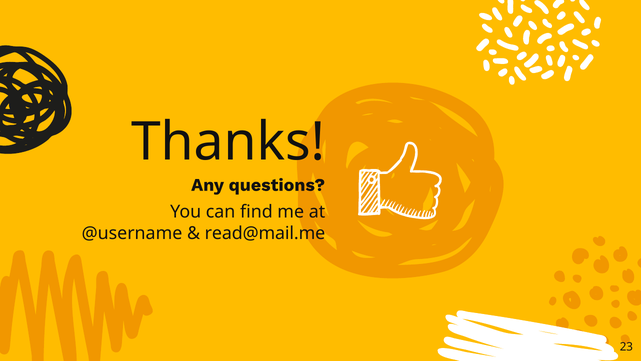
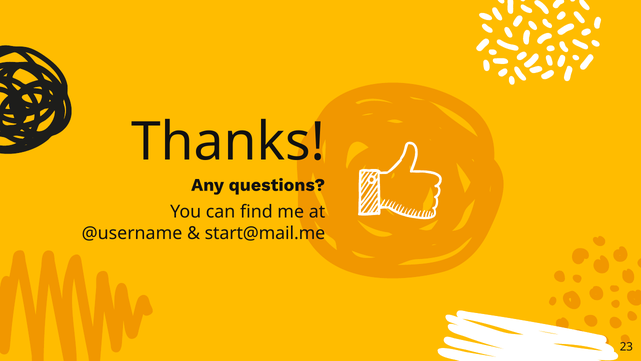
read@mail.me: read@mail.me -> start@mail.me (265, 233)
